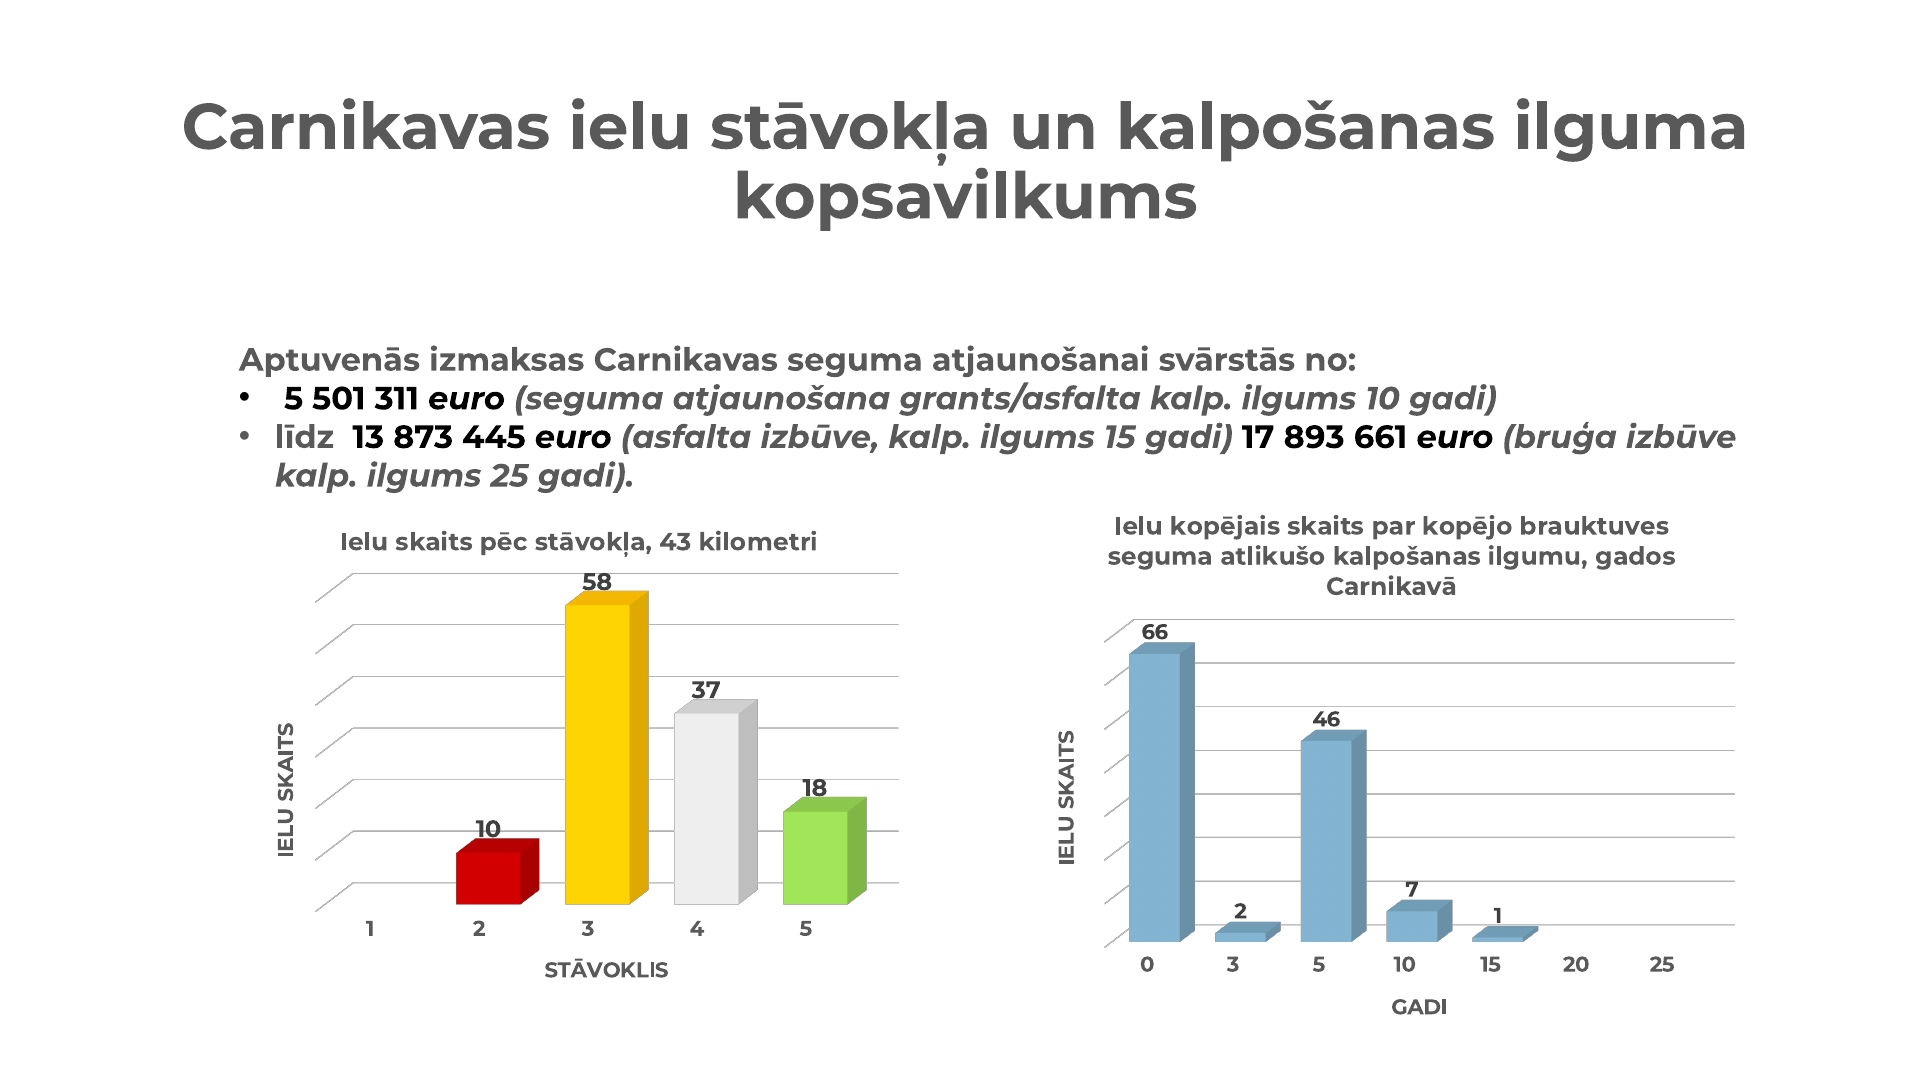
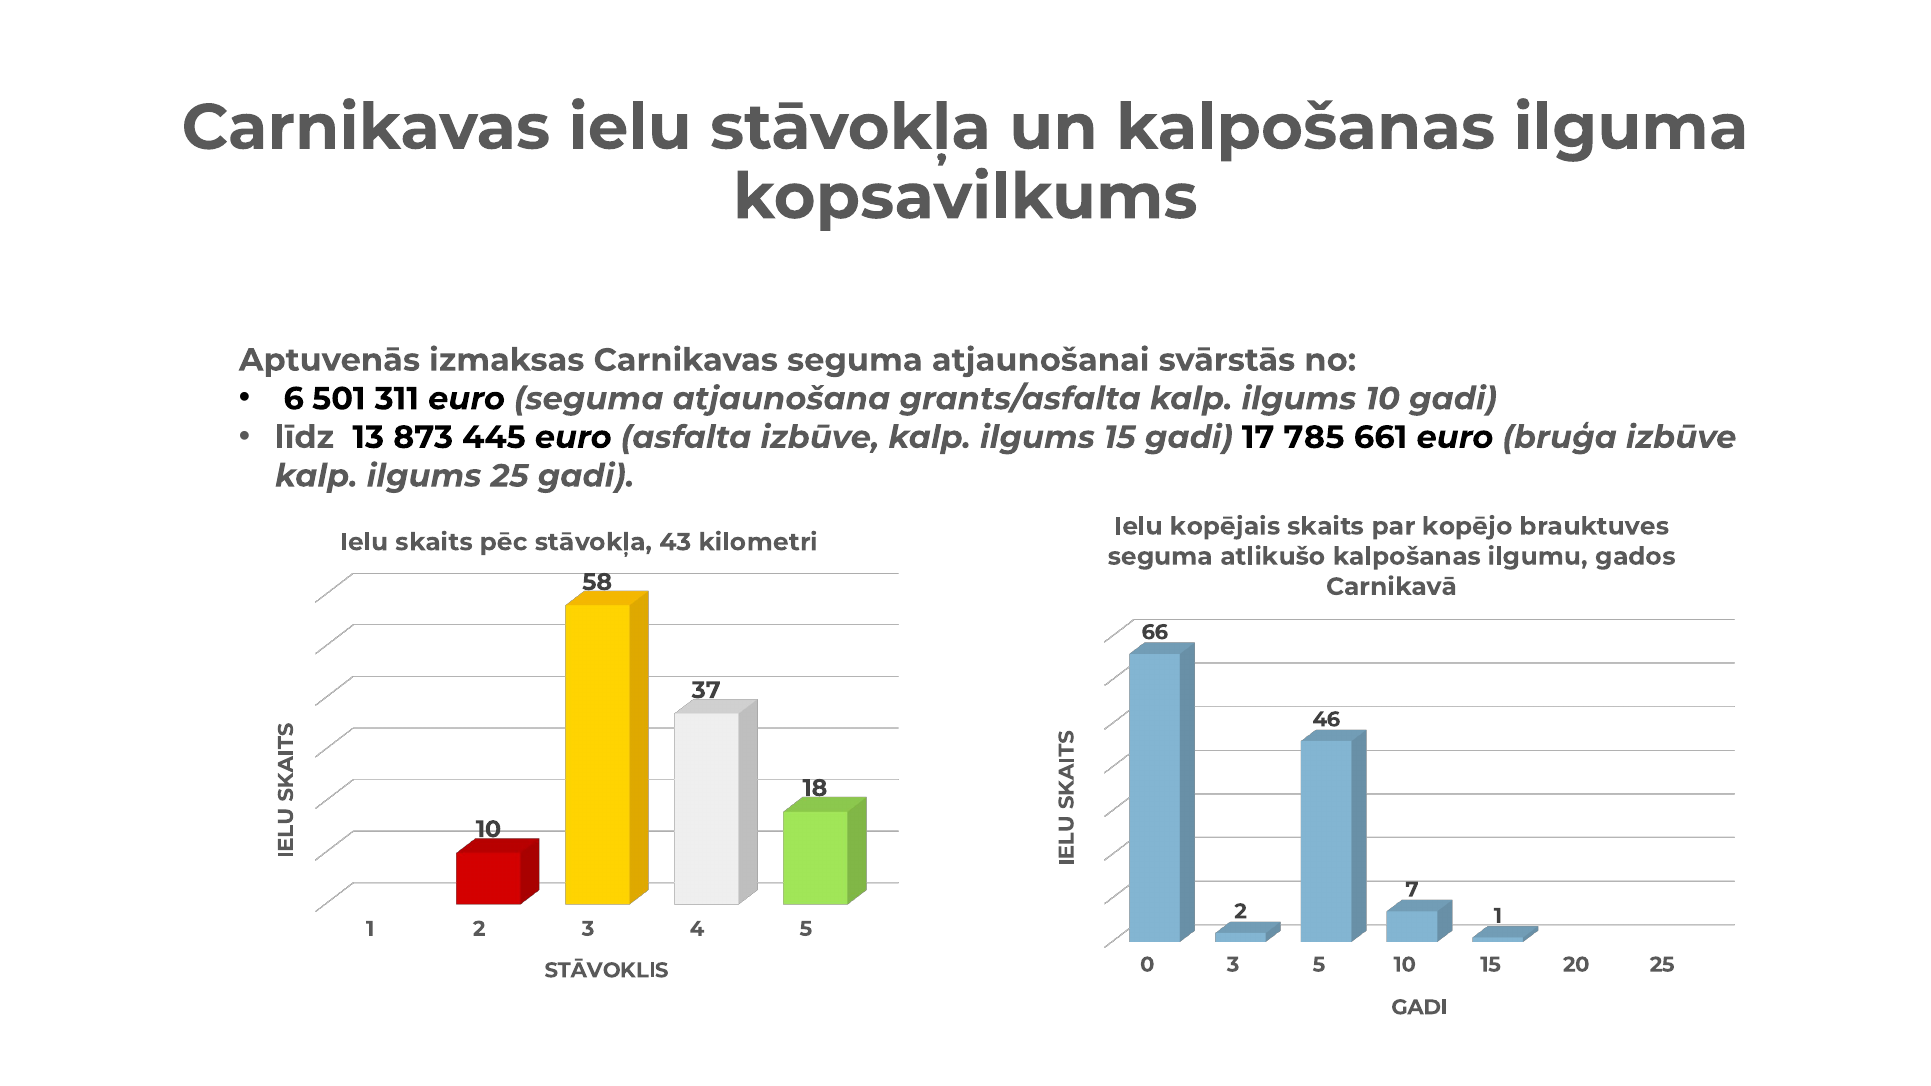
5: 5 -> 6 (294, 399)
893: 893 -> 785 (1314, 437)
